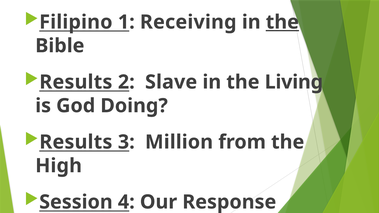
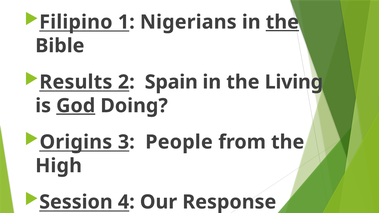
Receiving: Receiving -> Nigerians (188, 22)
Slave: Slave -> Spain (171, 82)
God underline: none -> present (76, 106)
Results: Results -> Origins (76, 142)
Million: Million -> People (179, 142)
